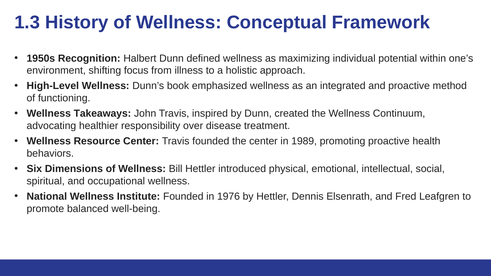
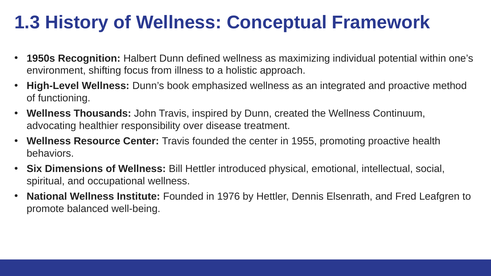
Takeaways: Takeaways -> Thousands (102, 114)
1989: 1989 -> 1955 (304, 141)
